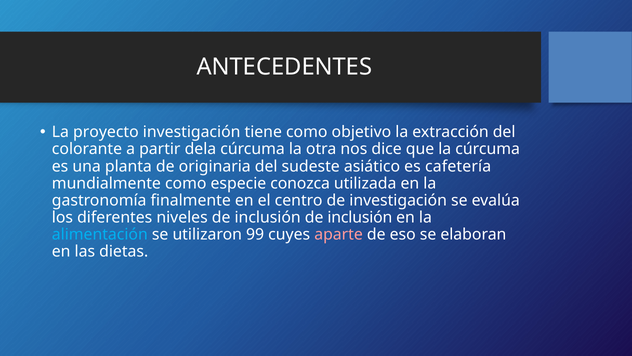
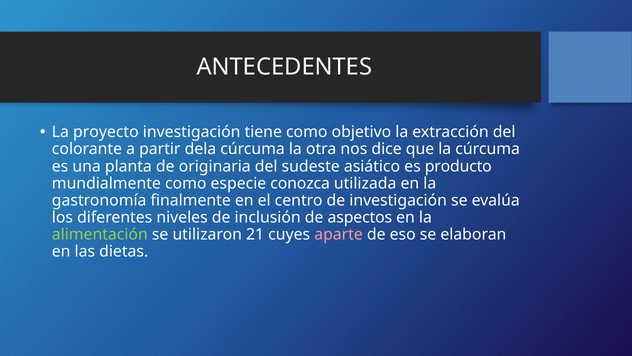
cafetería: cafetería -> producto (458, 166)
inclusión de inclusión: inclusión -> aspectos (360, 217)
alimentación colour: light blue -> light green (100, 234)
99: 99 -> 21 (255, 234)
